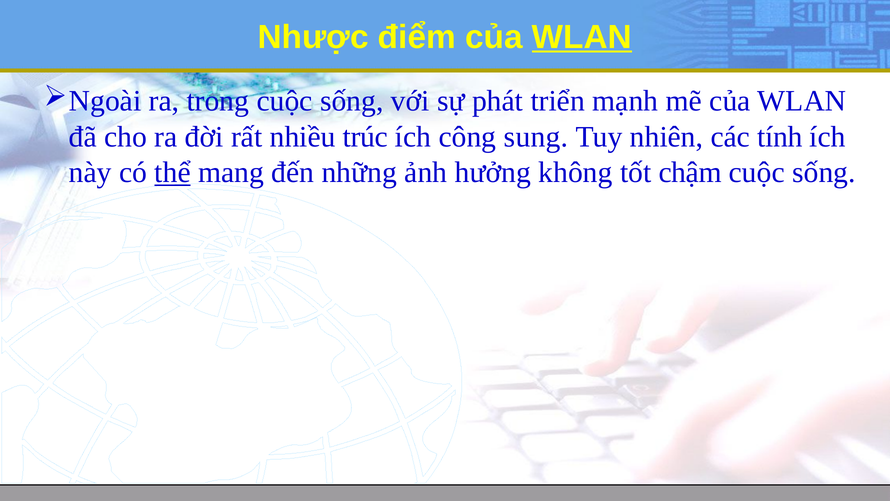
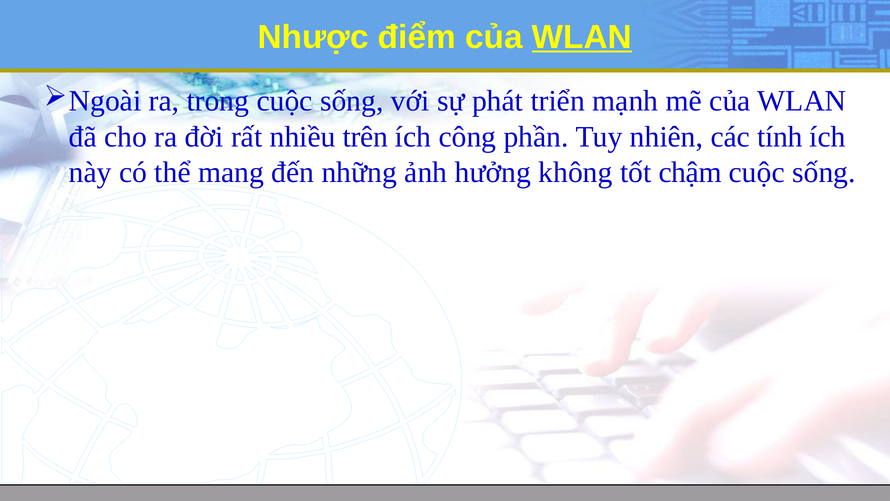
trúc: trúc -> trên (365, 137)
sung: sung -> phần (536, 137)
thể underline: present -> none (173, 172)
